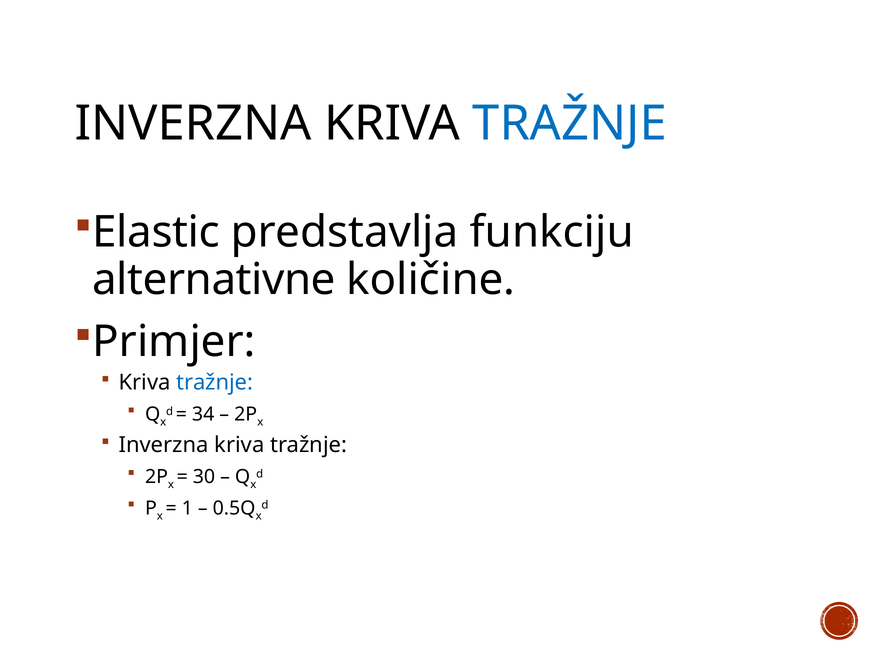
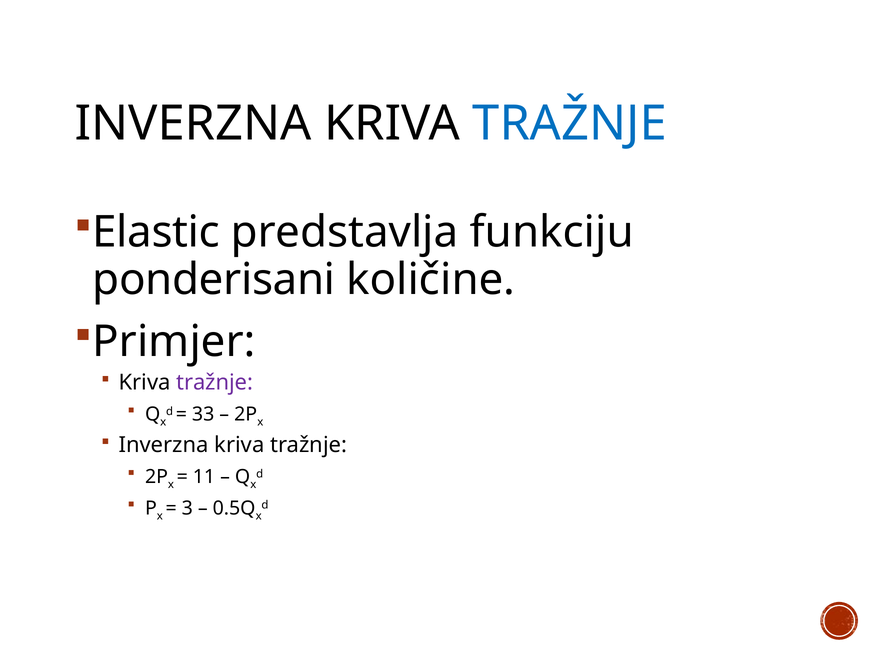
alternativne: alternativne -> ponderisani (214, 280)
tražnje colour: blue -> purple (215, 382)
34: 34 -> 33 (203, 414)
30: 30 -> 11 (204, 477)
1: 1 -> 3 (187, 508)
